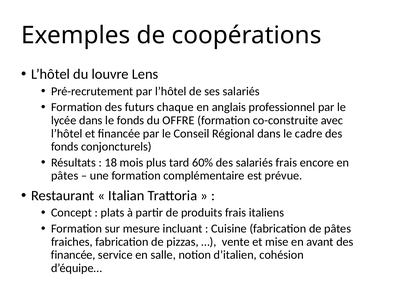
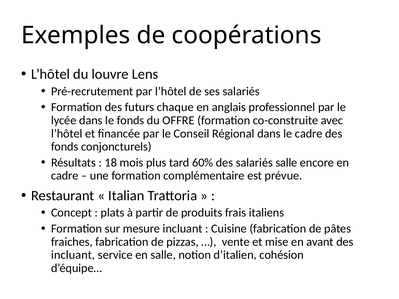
salariés frais: frais -> salle (286, 163)
pâtes: pâtes -> cadre (65, 176)
financée: financée -> incluant (73, 255)
